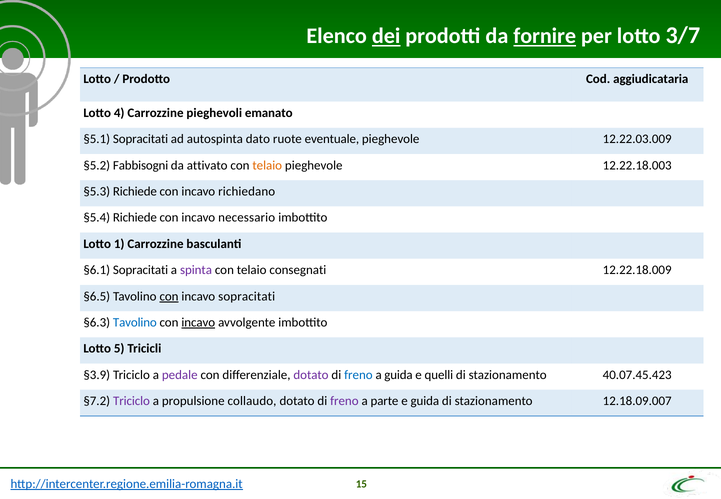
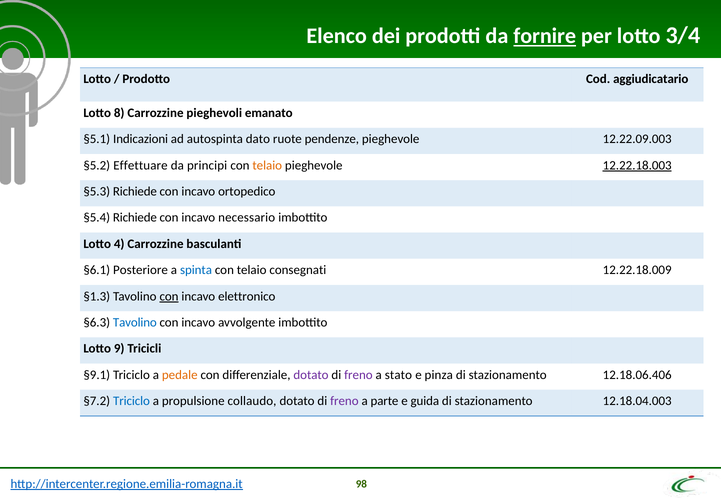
dei underline: present -> none (386, 36)
3/7: 3/7 -> 3/4 (683, 36)
aggiudicataria: aggiudicataria -> aggiudicatario (651, 79)
4: 4 -> 8 (119, 113)
§5.1 Sopracitati: Sopracitati -> Indicazioni (141, 139)
eventuale: eventuale -> pendenze (332, 139)
12.22.03.009: 12.22.03.009 -> 12.22.09.003 (637, 139)
Fabbisogni: Fabbisogni -> Effettuare (140, 165)
attivato: attivato -> principi (207, 165)
12.22.18.003 underline: none -> present (637, 165)
richiedano: richiedano -> ortopedico (247, 192)
1: 1 -> 4 (119, 244)
§6.1 Sopracitati: Sopracitati -> Posteriore (141, 270)
spinta colour: purple -> blue (196, 270)
§6.5: §6.5 -> §1.3 (97, 296)
incavo sopracitati: sopracitati -> elettronico (247, 296)
incavo underline: present -> none (198, 323)
5: 5 -> 9 (119, 349)
§3.9: §3.9 -> §9.1 (97, 375)
pedale colour: purple -> orange (180, 375)
freno colour: blue -> purple (358, 375)
a guida: guida -> stato (398, 375)
quelli: quelli -> pinza (439, 375)
40.07.45.423: 40.07.45.423 -> 12.18.06.406 (637, 375)
Triciclo colour: purple -> blue (132, 401)
12.18.09.007: 12.18.09.007 -> 12.18.04.003 (637, 401)
15: 15 -> 98 (361, 484)
